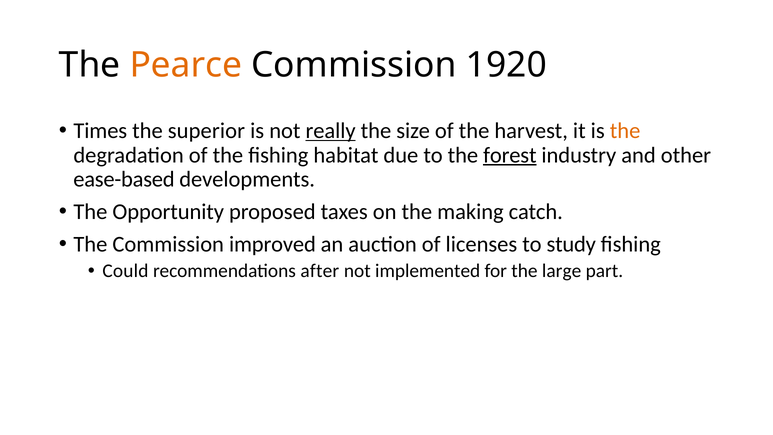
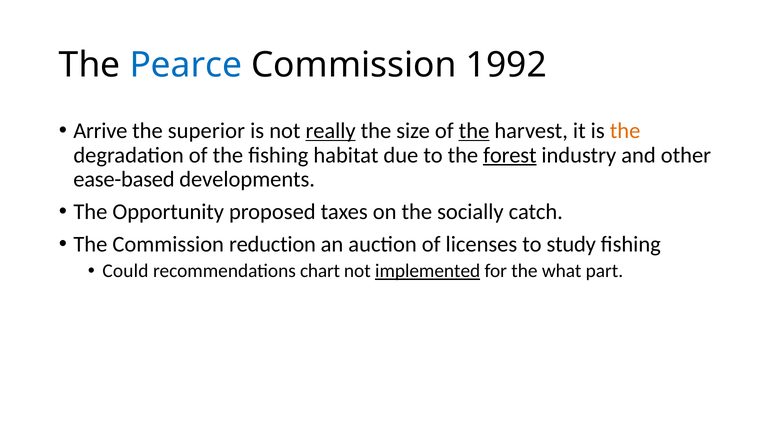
Pearce colour: orange -> blue (186, 65)
1920: 1920 -> 1992 (506, 65)
Times: Times -> Arrive (100, 131)
the underline: none -> present (474, 131)
making: making -> socially (470, 212)
improved: improved -> reduction (272, 244)
after: after -> chart (320, 271)
implemented underline: none -> present (428, 271)
large: large -> what (562, 271)
